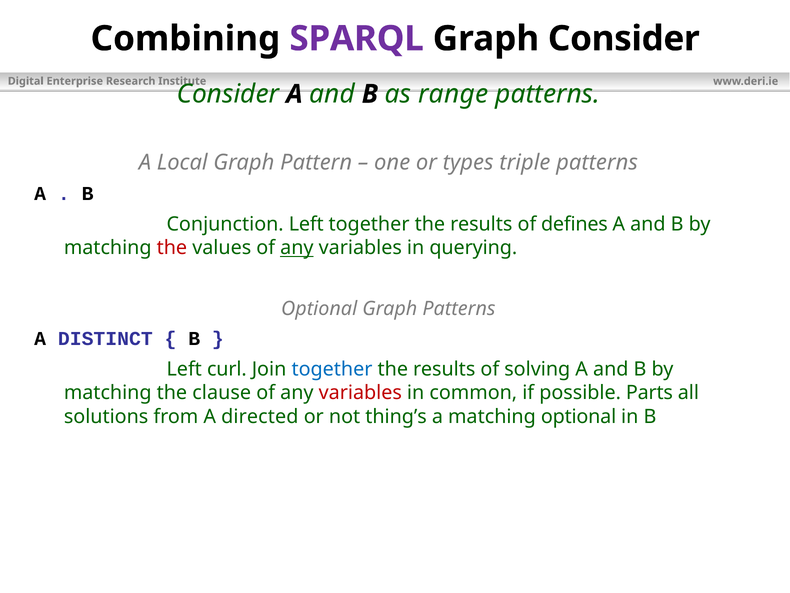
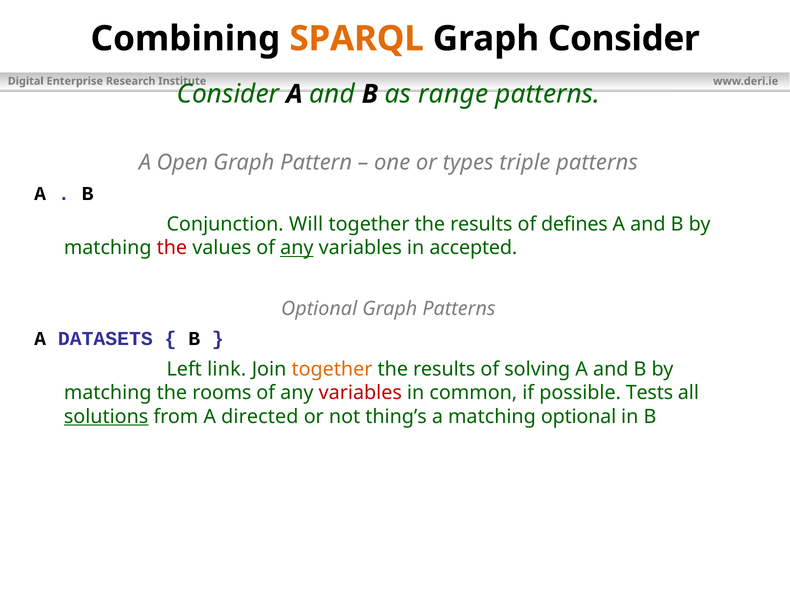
SPARQL colour: purple -> orange (357, 39)
Local: Local -> Open (182, 162)
Conjunction Left: Left -> Will (306, 224)
querying: querying -> accepted (473, 248)
DISTINCT: DISTINCT -> DATASETS (105, 339)
curl: curl -> link (227, 369)
together colour: blue -> orange (332, 369)
clause: clause -> rooms (222, 393)
Parts: Parts -> Tests (649, 393)
solutions underline: none -> present (106, 416)
